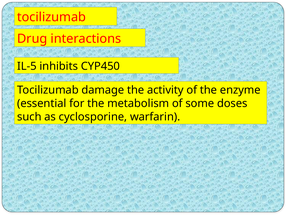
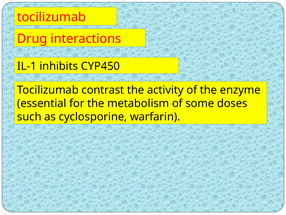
IL-5: IL-5 -> IL-1 (27, 66)
damage: damage -> contrast (103, 90)
